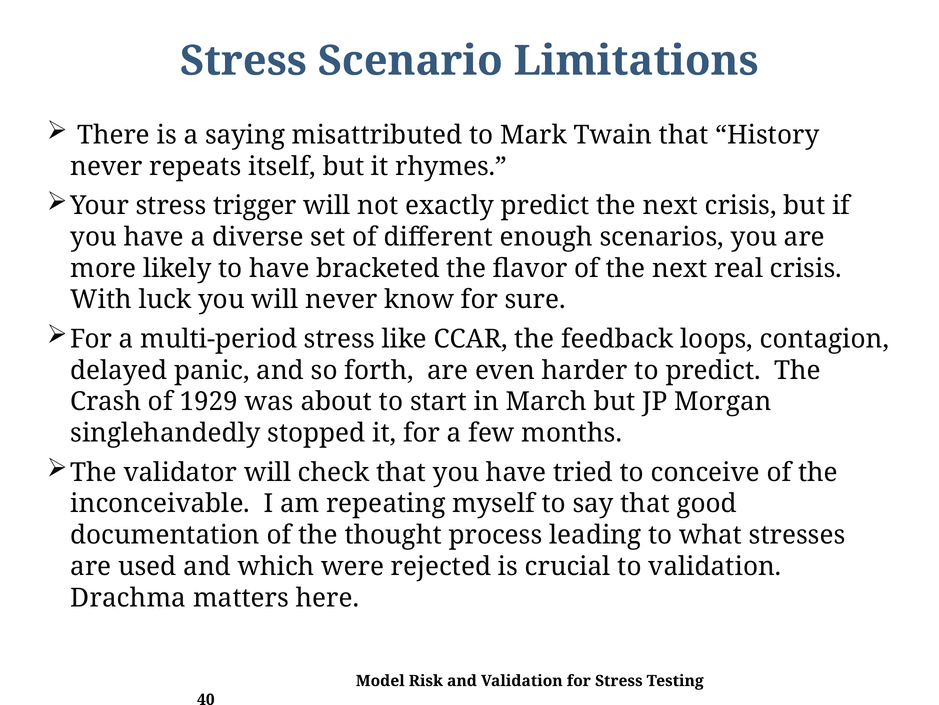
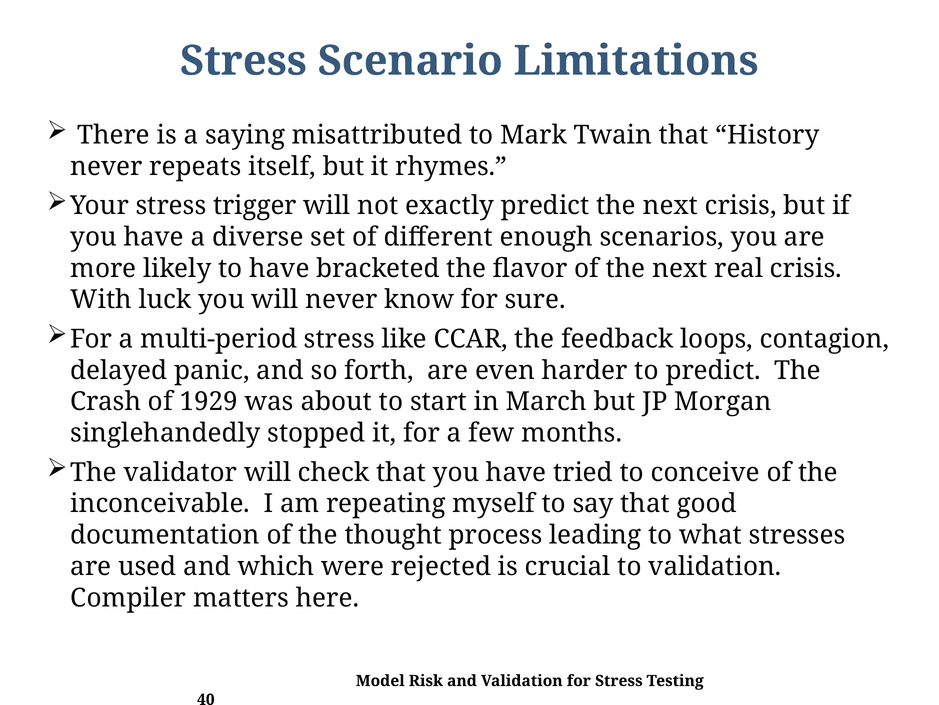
Drachma: Drachma -> Compiler (128, 597)
